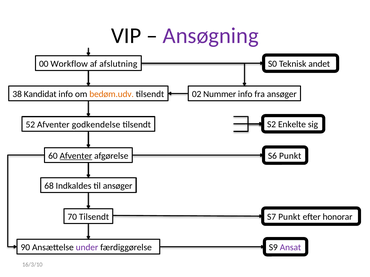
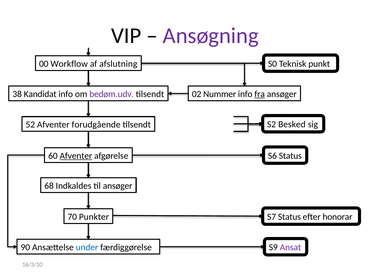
andet: andet -> punkt (319, 64)
bedøm.udv colour: orange -> purple (112, 94)
fra underline: none -> present (260, 94)
Enkelte: Enkelte -> Besked (292, 125)
godkendelse: godkendelse -> forudgående (96, 125)
S6 Punkt: Punkt -> Status (290, 156)
70 Tilsendt: Tilsendt -> Punkter (94, 217)
S7 Punkt: Punkt -> Status (289, 217)
under colour: purple -> blue (87, 248)
